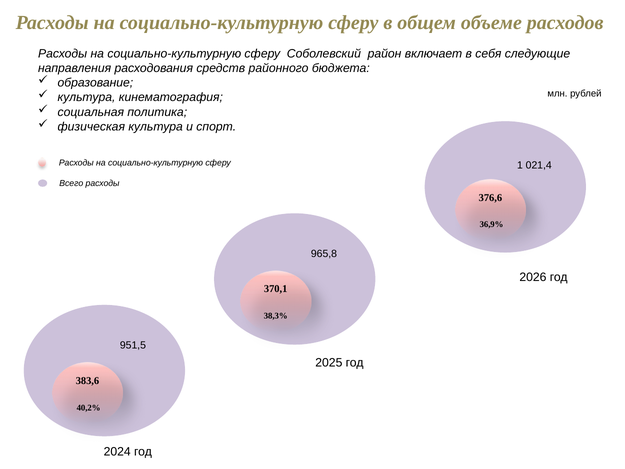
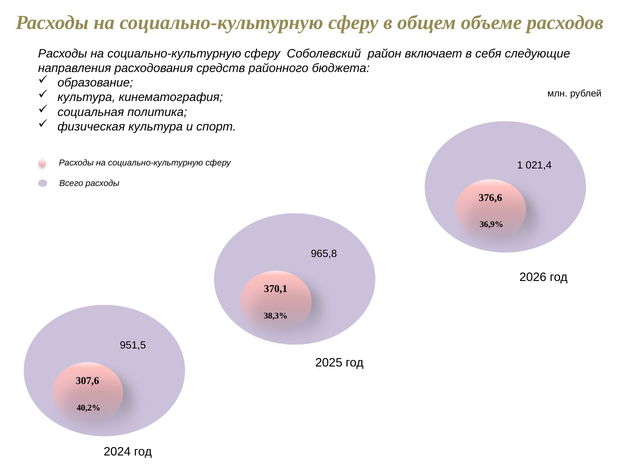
383,6: 383,6 -> 307,6 (87, 380)
